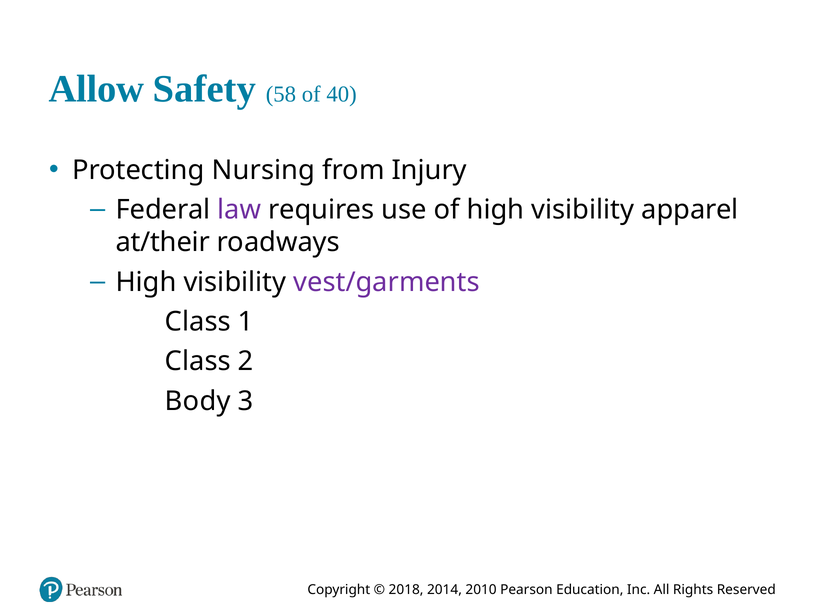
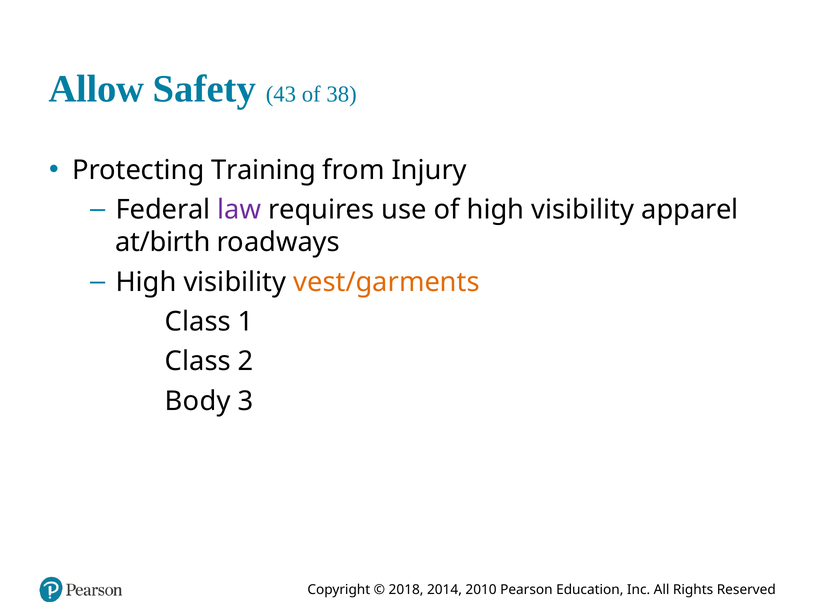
58: 58 -> 43 (281, 94)
40: 40 -> 38 (342, 94)
Nursing: Nursing -> Training (264, 170)
at/their: at/their -> at/birth (163, 242)
vest/garments colour: purple -> orange (387, 282)
